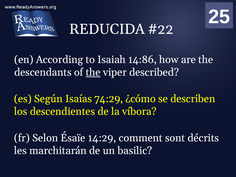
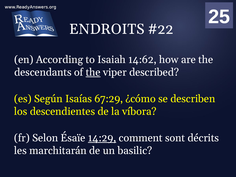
REDUCIDA: REDUCIDA -> ENDROITS (107, 29)
14:86: 14:86 -> 14:62 (142, 60)
74:29: 74:29 -> 67:29 (109, 99)
14:29 underline: none -> present (102, 138)
